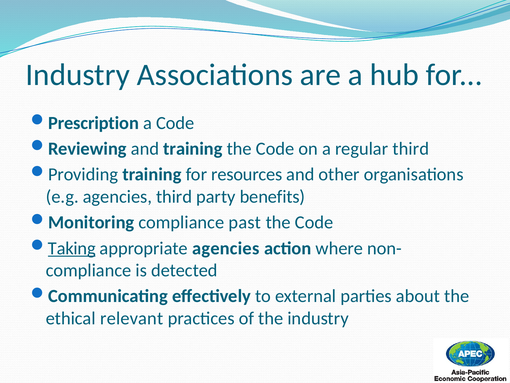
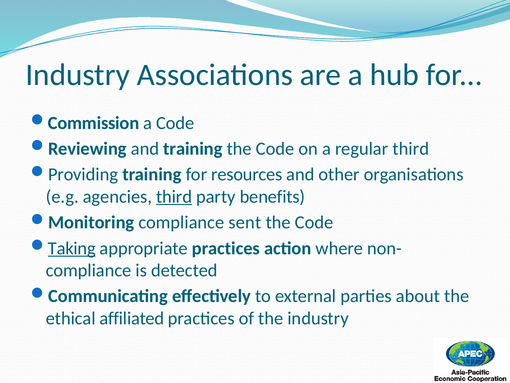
Prescription: Prescription -> Commission (94, 123)
third underline: none -> present (174, 196)
past: past -> sent (245, 222)
appropriate agencies: agencies -> practices (226, 248)
relevant: relevant -> affiliated (132, 318)
